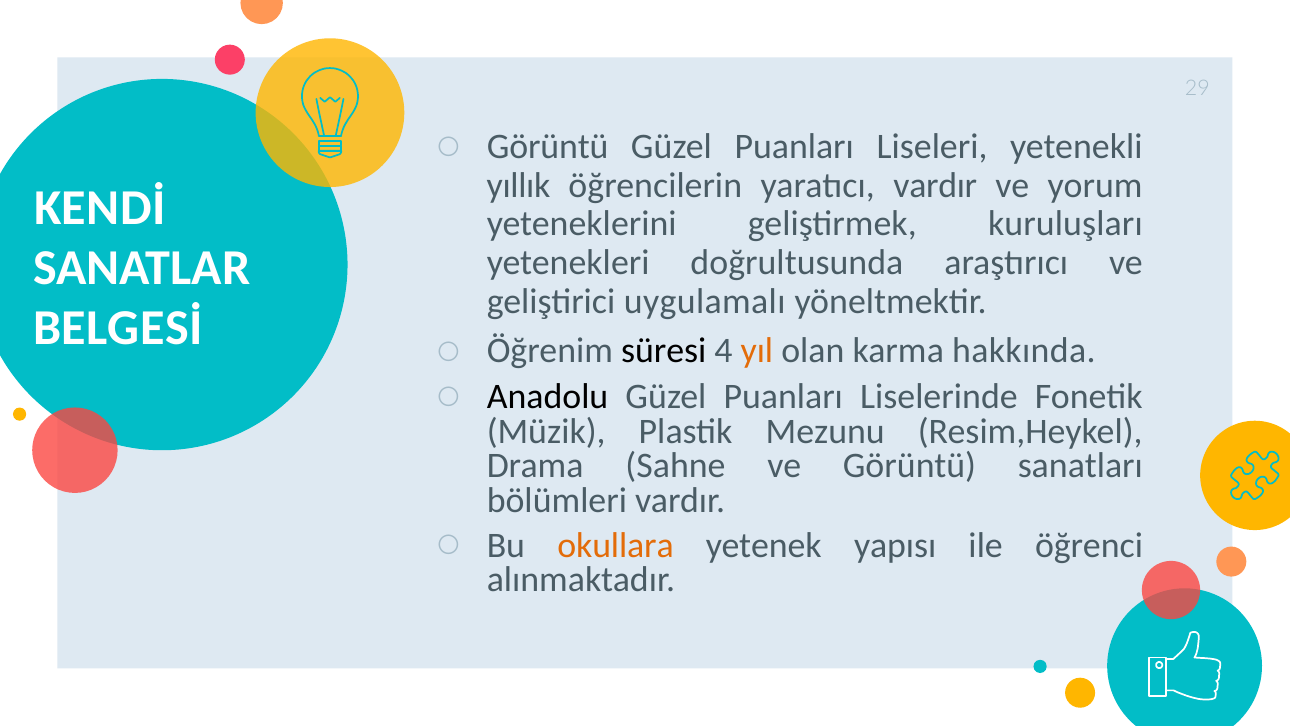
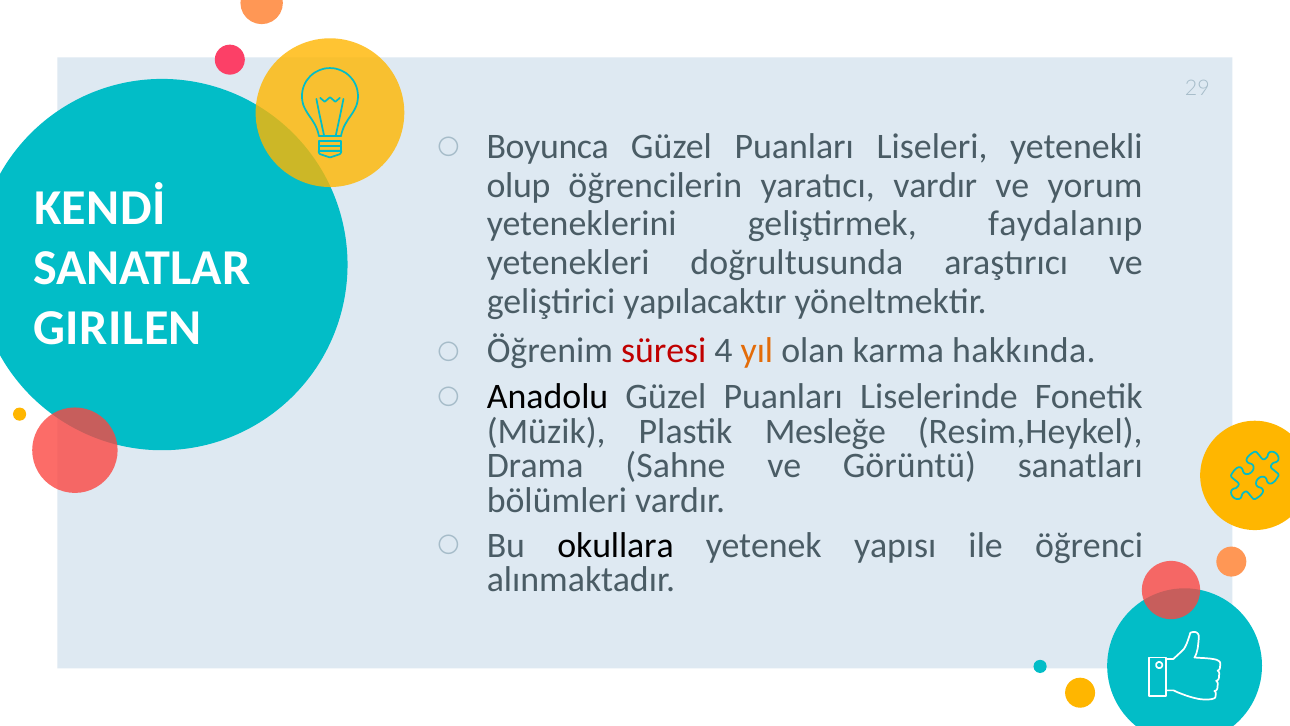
Görüntü: Görüntü -> Boyunca (548, 147)
yıllık: yıllık -> olup (519, 185)
kuruluşları: kuruluşları -> faydalanıp (1065, 224)
uygulamalı: uygulamalı -> yapılacaktır (705, 301)
BELGESİ: BELGESİ -> GIRILEN (118, 328)
süresi colour: black -> red (664, 351)
Mezunu: Mezunu -> Mesleğe (825, 431)
okullara colour: orange -> black (616, 545)
